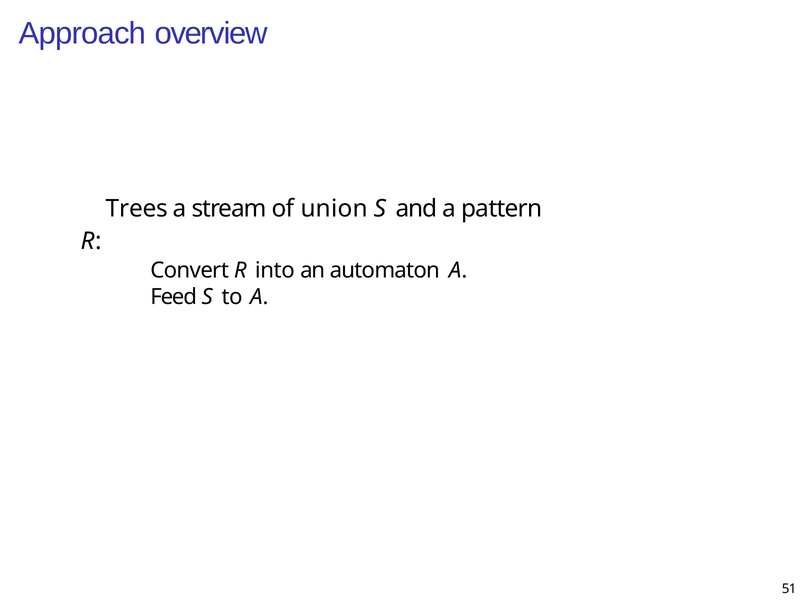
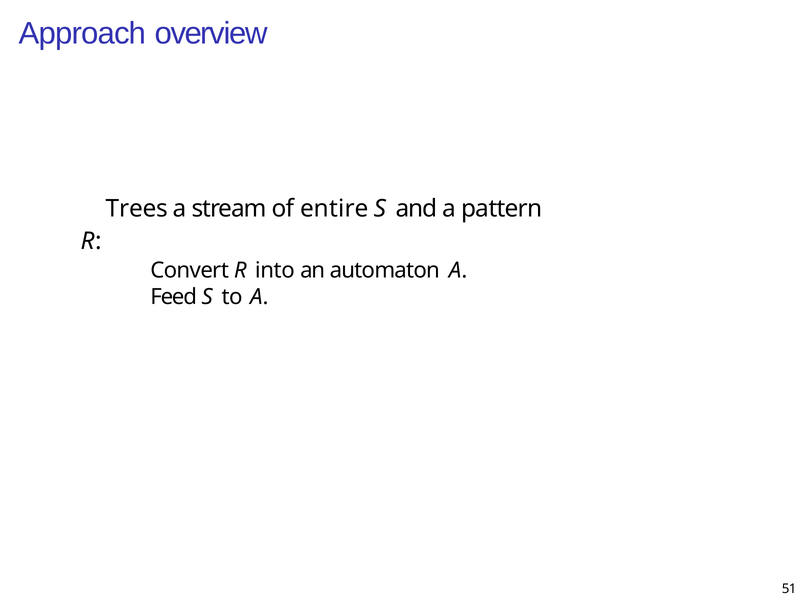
union: union -> entire (334, 209)
